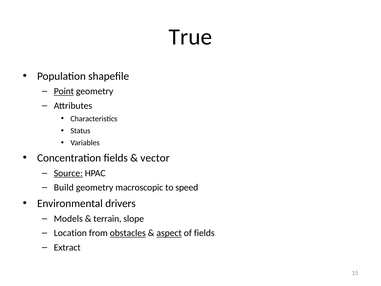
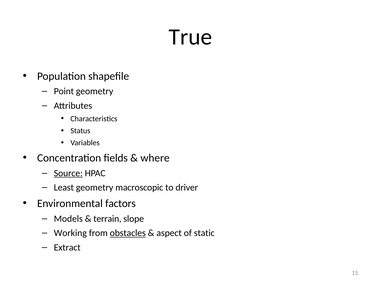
Point underline: present -> none (64, 91)
vector: vector -> where (155, 158)
Build: Build -> Least (64, 187)
speed: speed -> driver (187, 187)
drivers: drivers -> factors (121, 203)
Location: Location -> Working (70, 233)
aspect underline: present -> none (169, 233)
of fields: fields -> static (204, 233)
